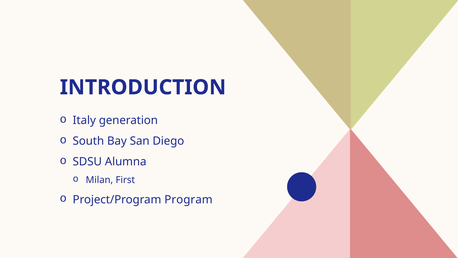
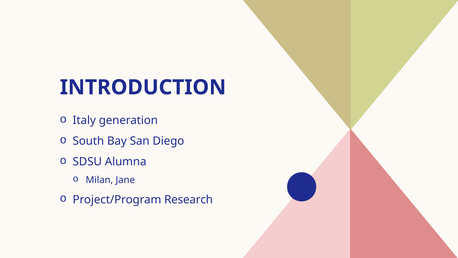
First: First -> Jane (125, 180)
Program: Program -> Research (189, 199)
